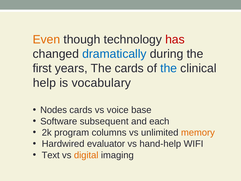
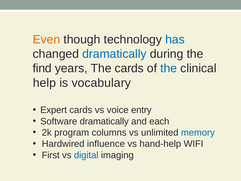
has colour: red -> blue (175, 39)
first: first -> find (42, 68)
Nodes: Nodes -> Expert (54, 110)
base: base -> entry (141, 110)
Software subsequent: subsequent -> dramatically (104, 121)
memory colour: orange -> blue (198, 132)
evaluator: evaluator -> influence (106, 144)
Text: Text -> First (51, 155)
digital colour: orange -> blue (86, 155)
